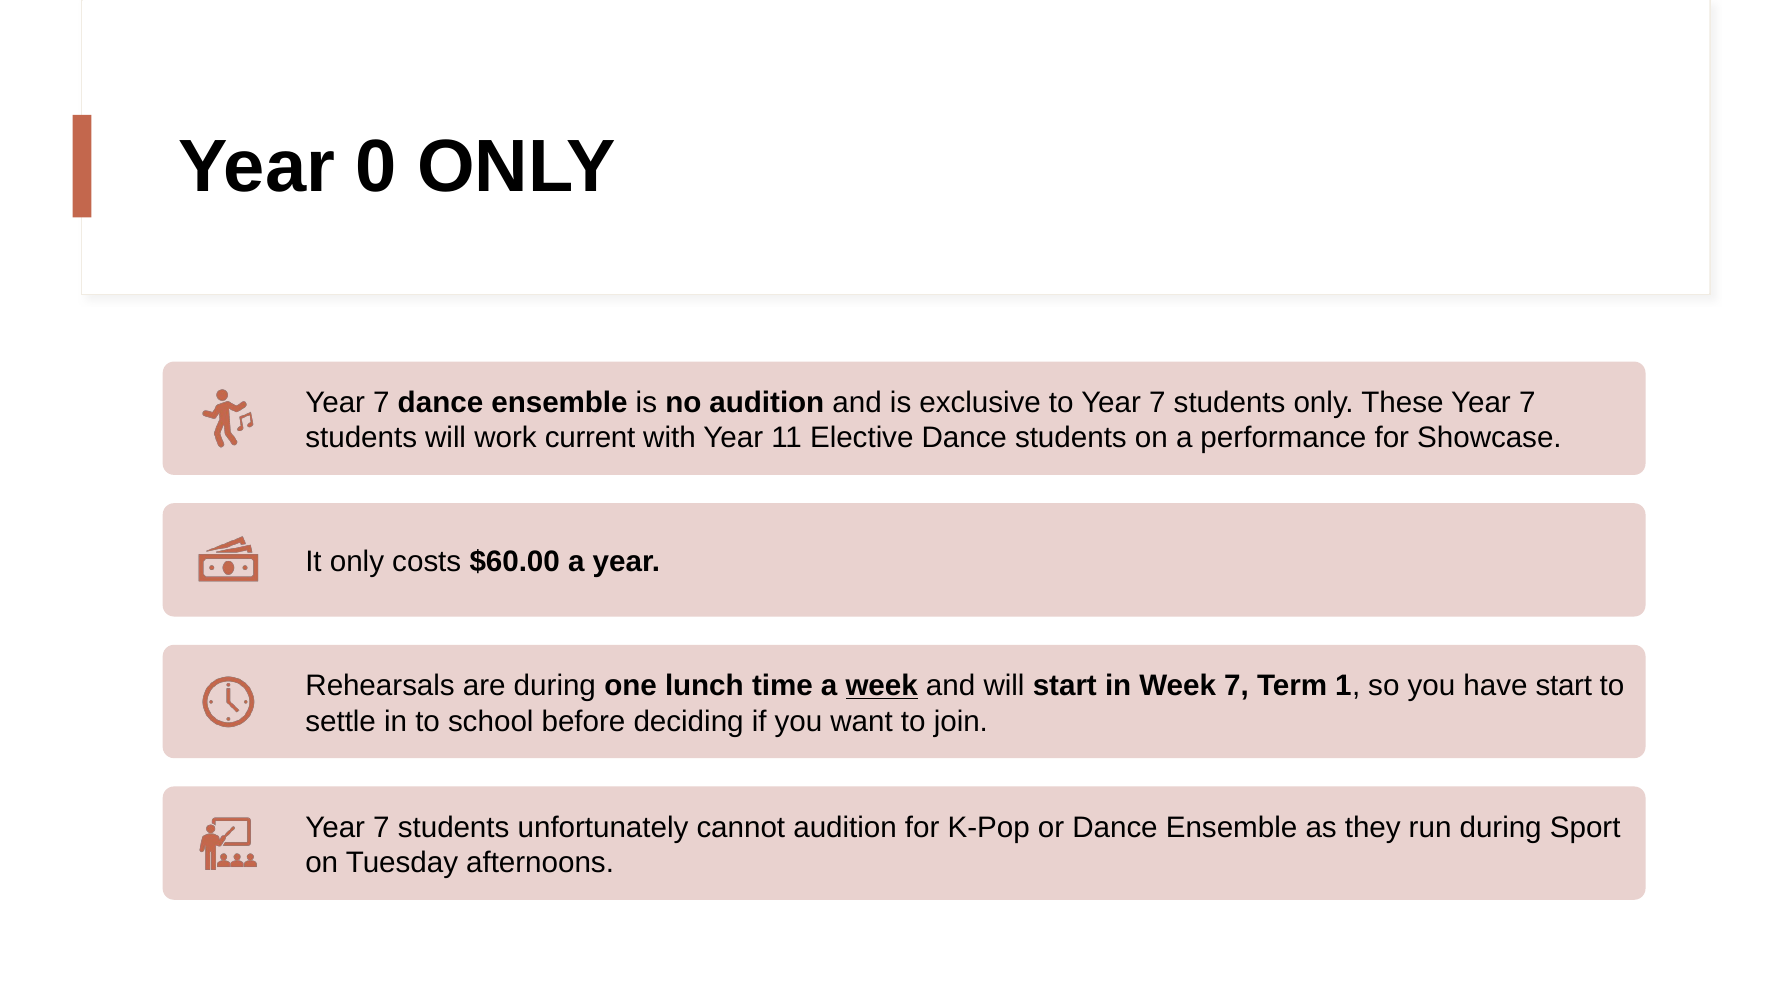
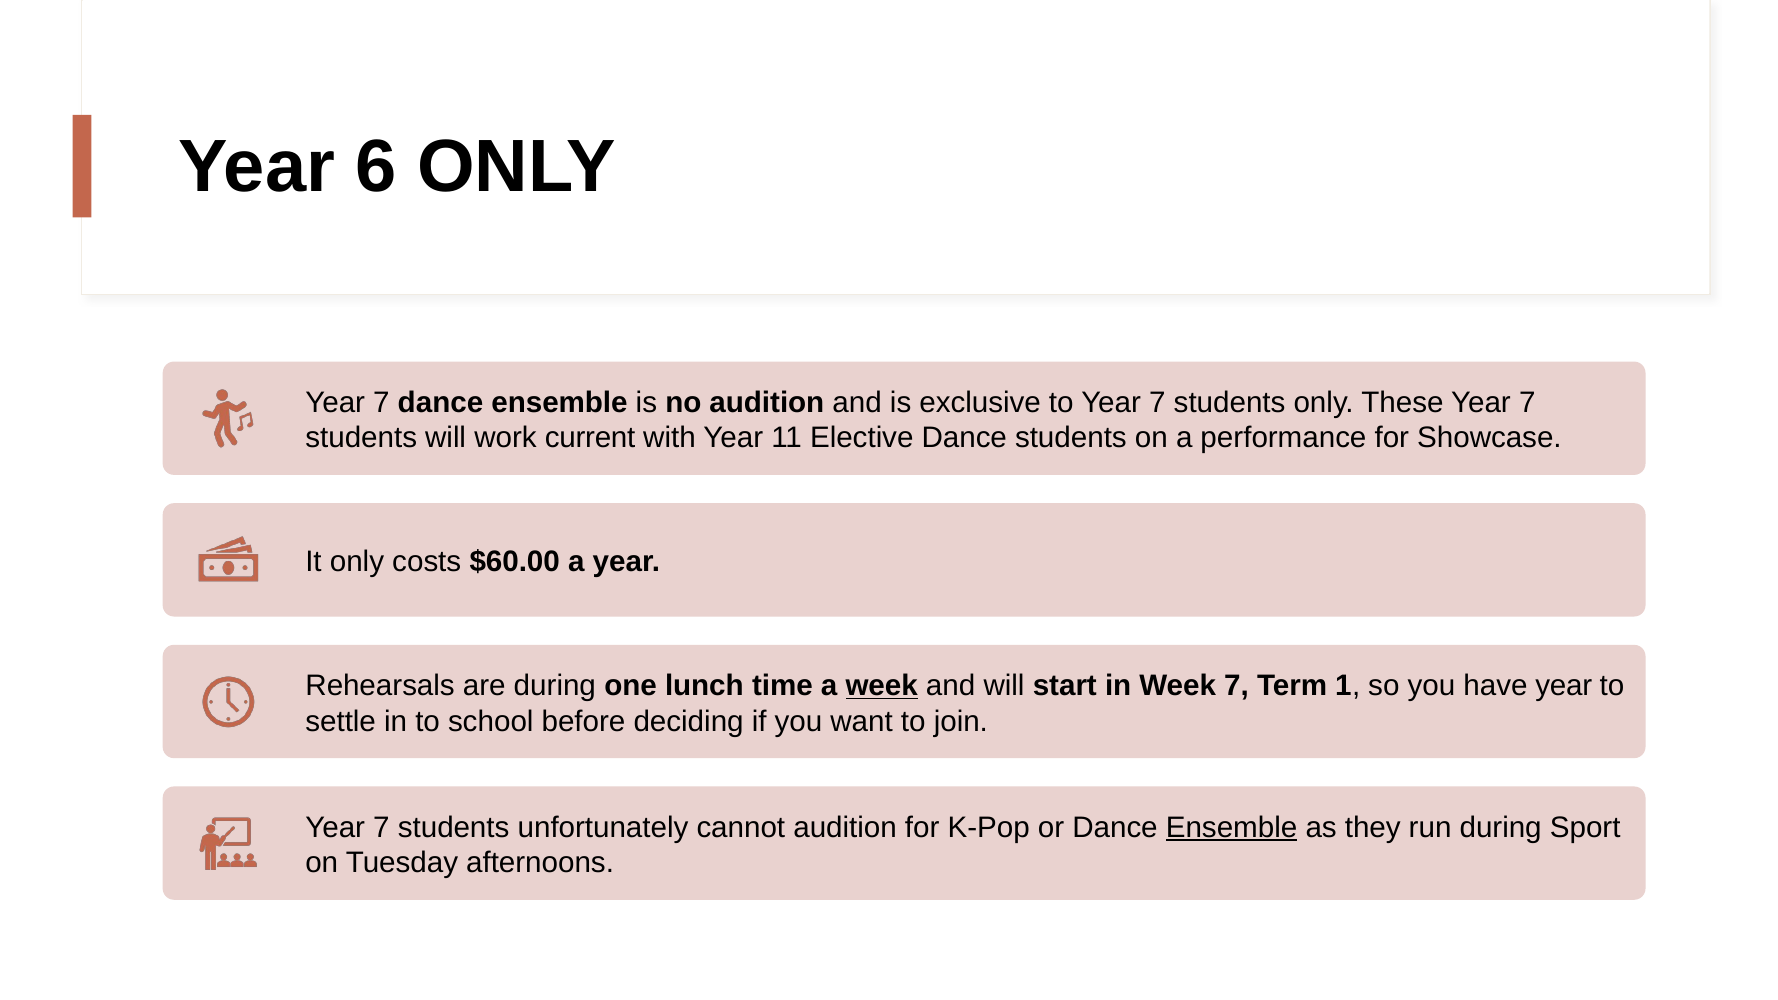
0: 0 -> 6 (376, 167)
have start: start -> year (1564, 686)
Ensemble underline: none -> present (1232, 827)
